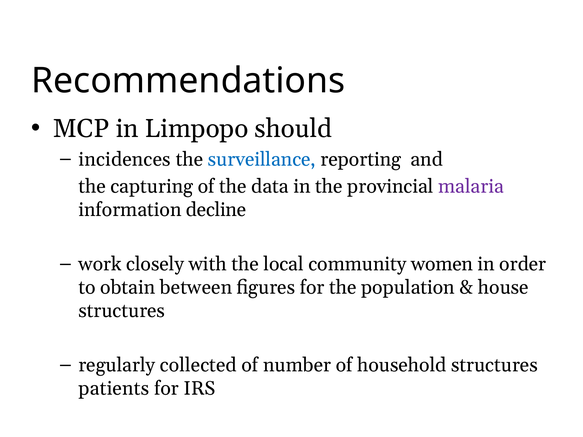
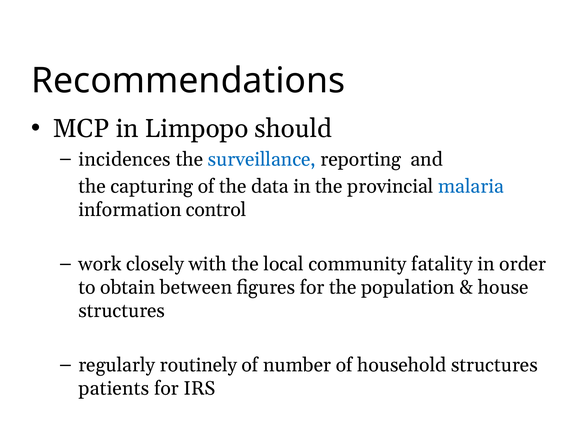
malaria colour: purple -> blue (471, 187)
decline: decline -> control (216, 210)
women: women -> fatality (442, 264)
collected: collected -> routinely (198, 365)
